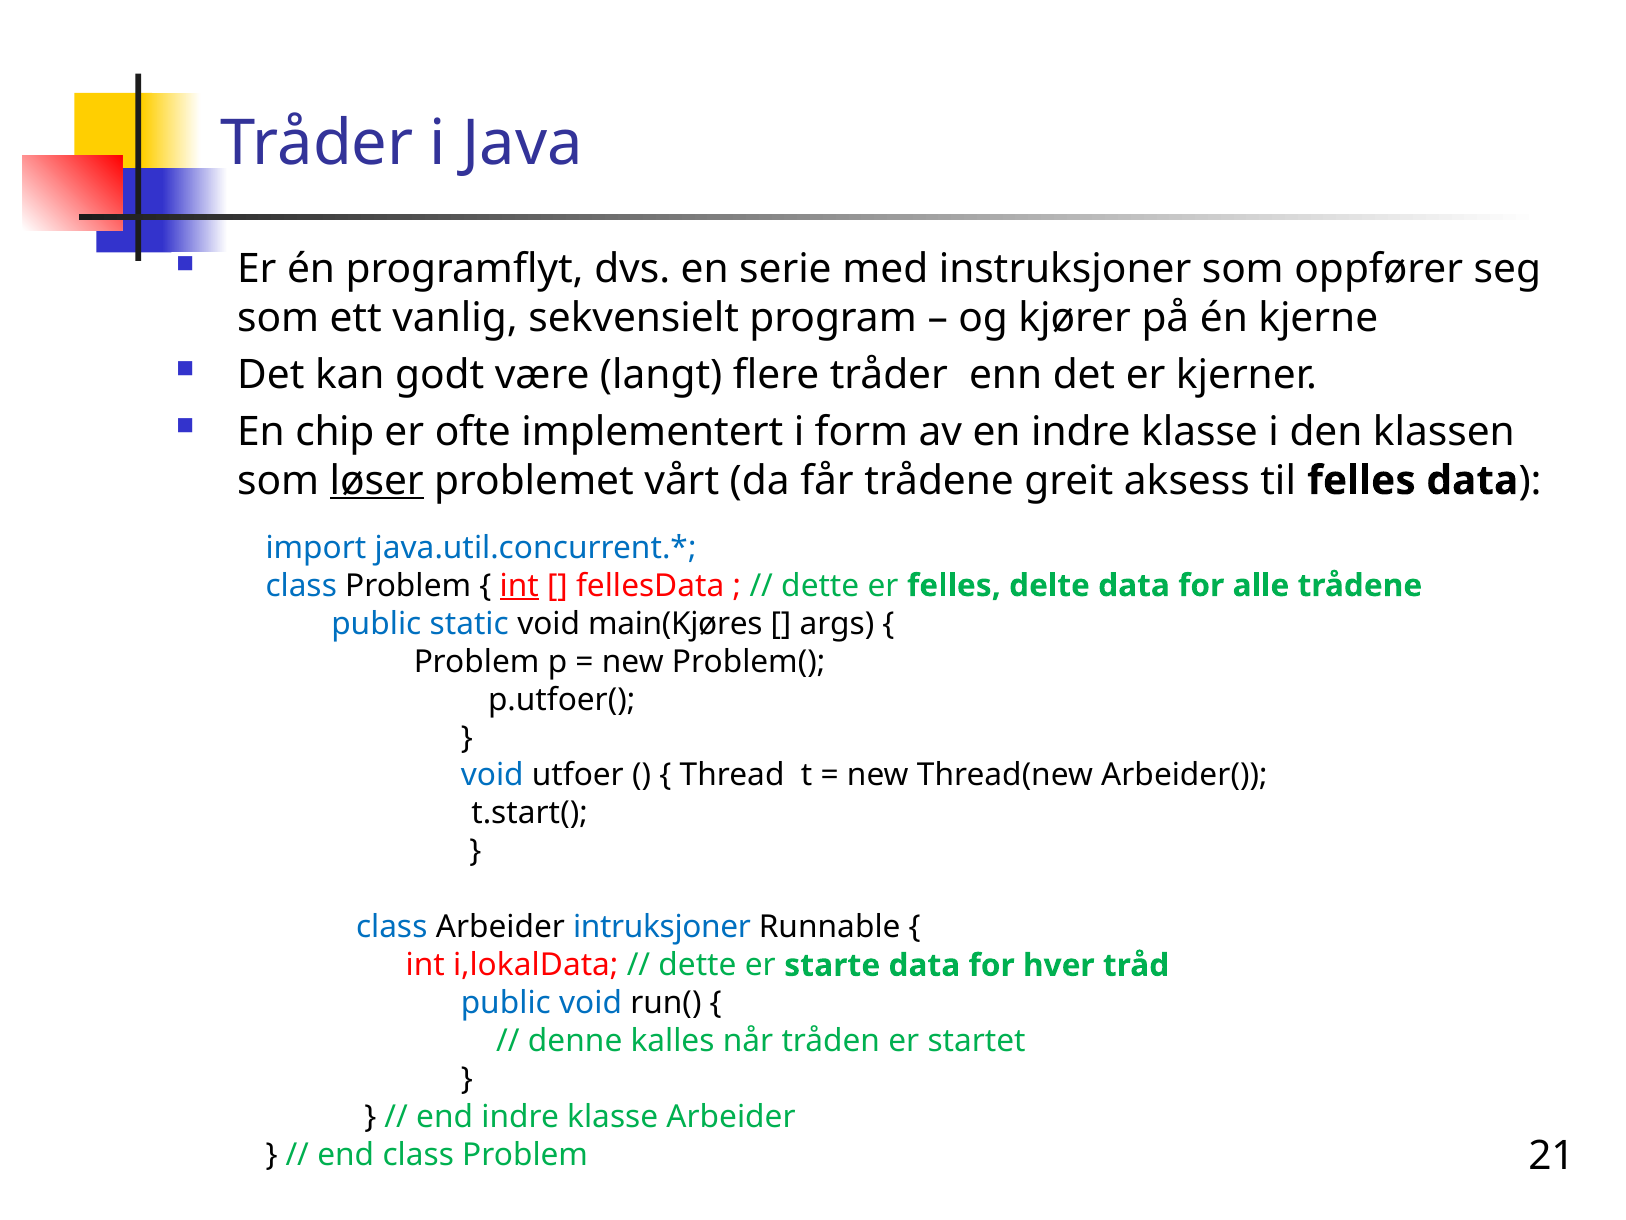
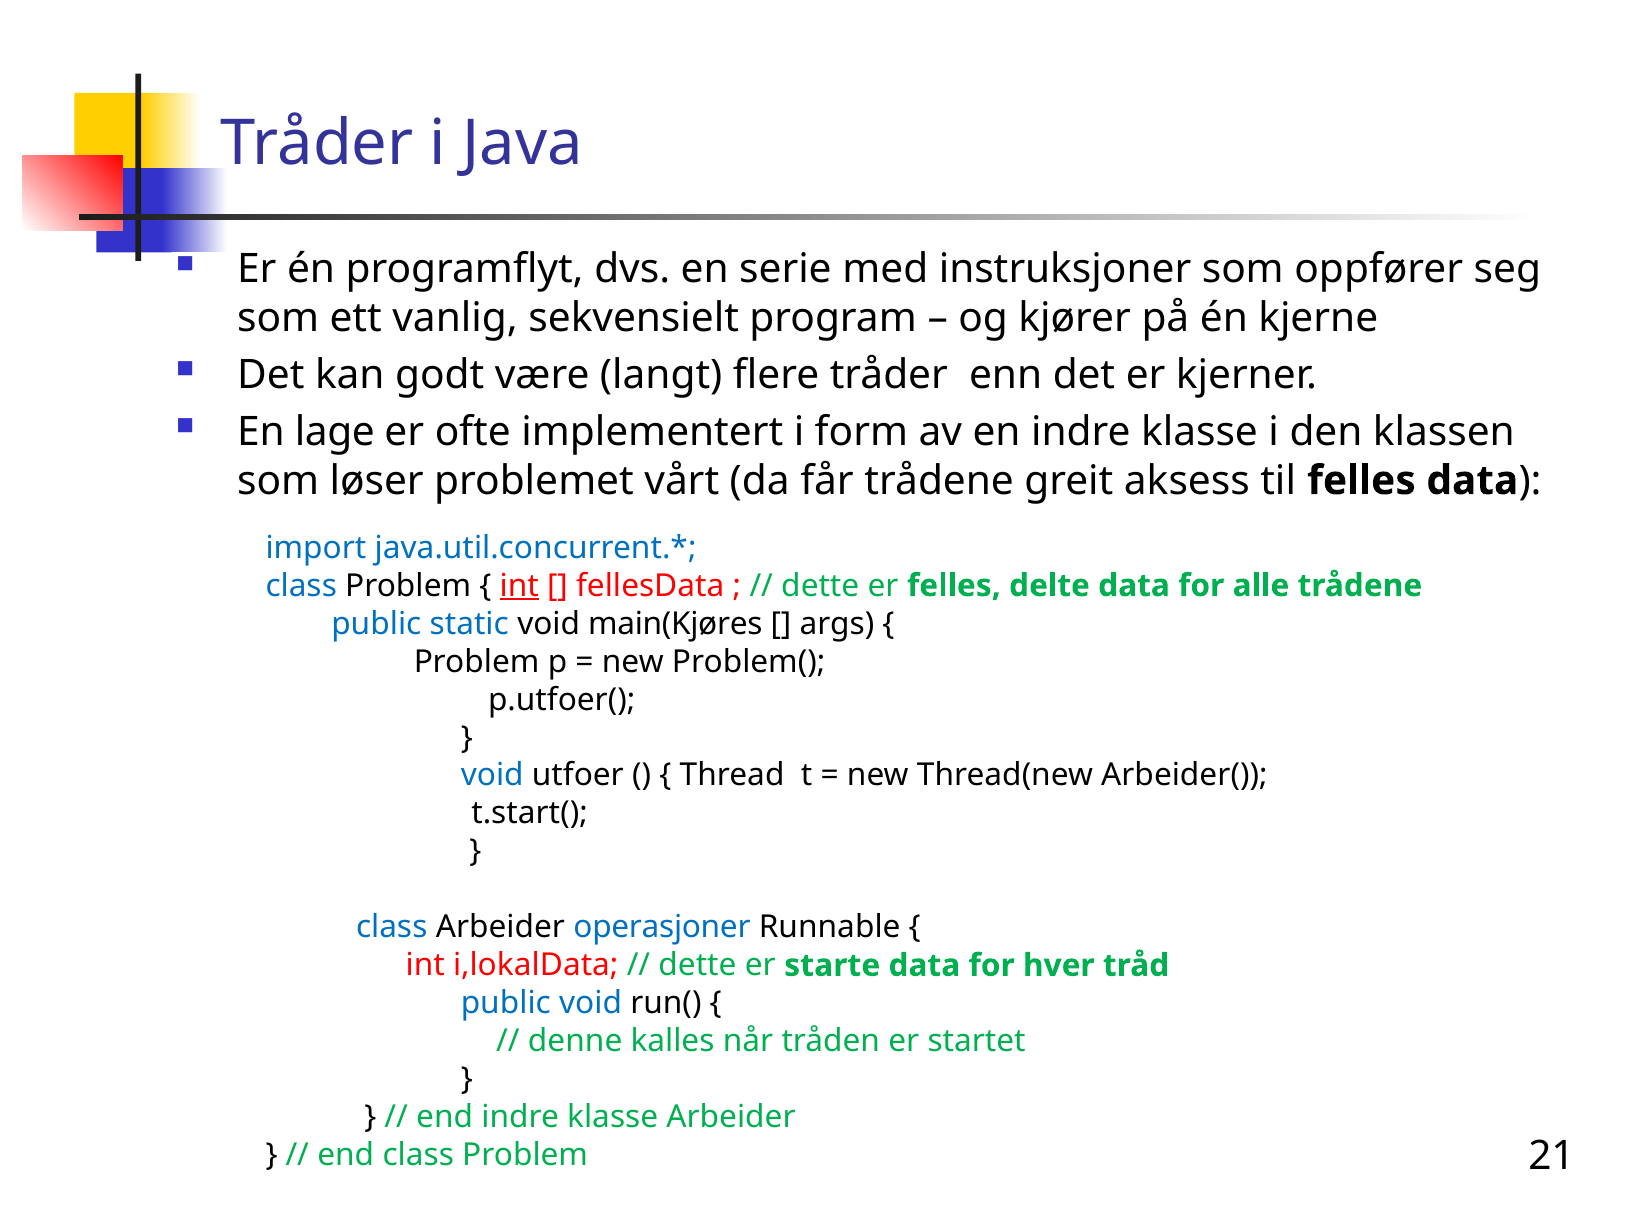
chip: chip -> lage (335, 432)
løser underline: present -> none (377, 480)
intruksjoner: intruksjoner -> operasjoner (662, 927)
